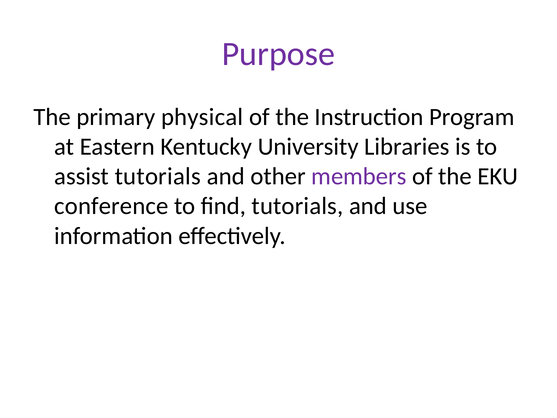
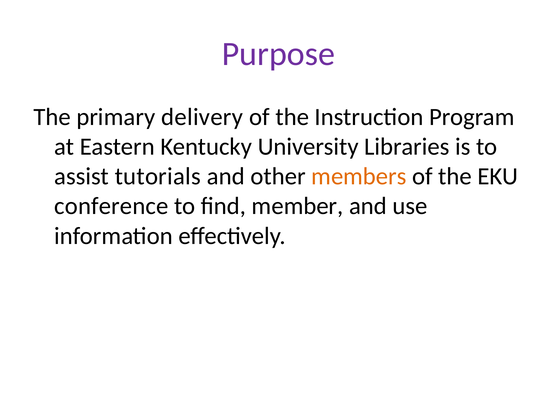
physical: physical -> delivery (202, 117)
members colour: purple -> orange (359, 176)
find tutorials: tutorials -> member (298, 206)
